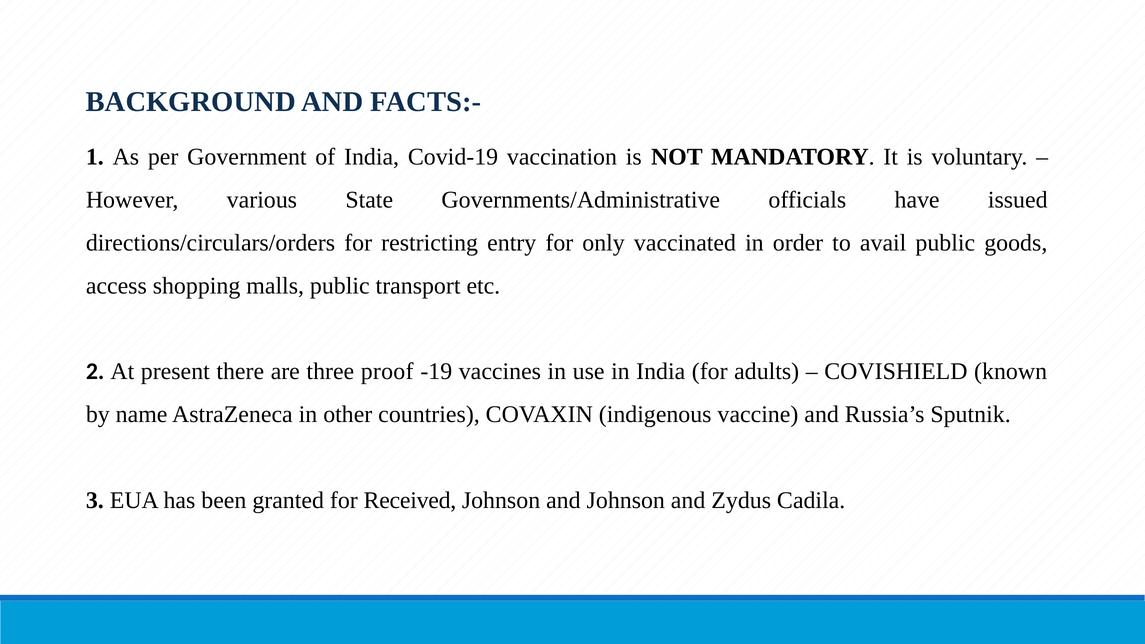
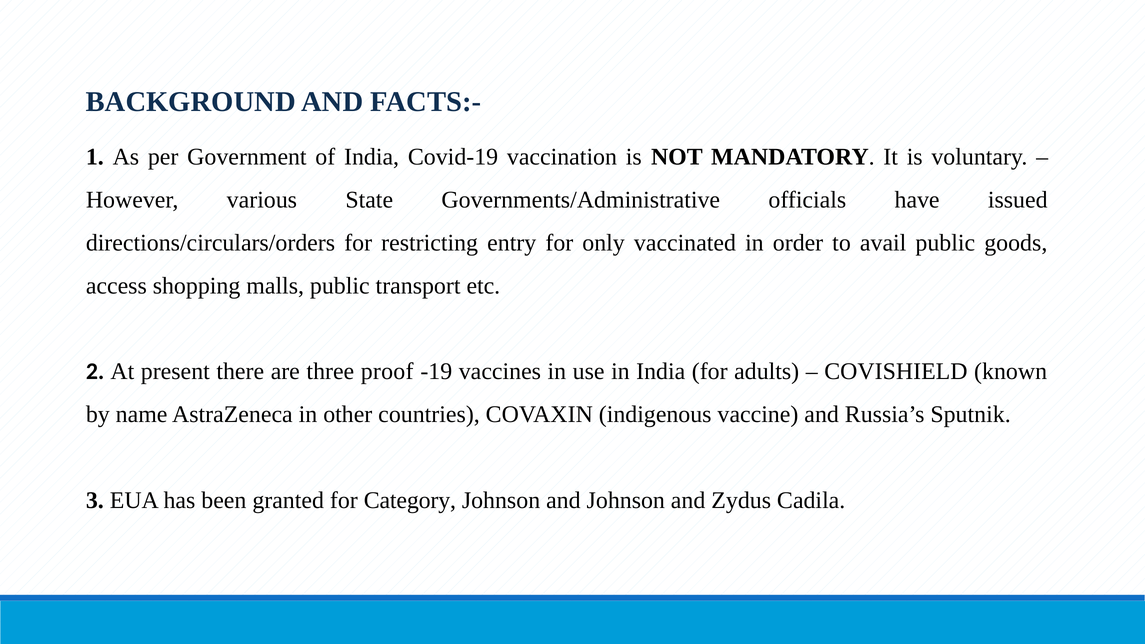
Received: Received -> Category (410, 500)
